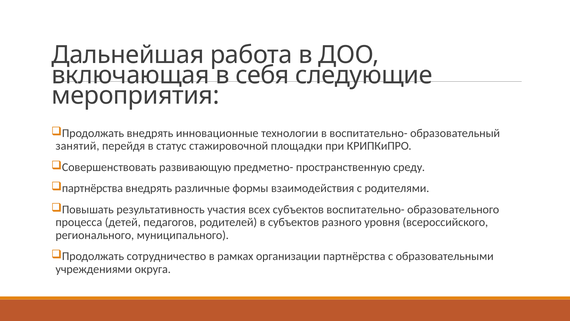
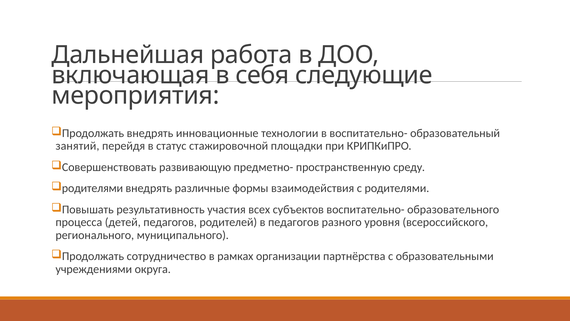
партнёрства: партнёрства -> родителями (92, 188)
в субъектов: субъектов -> педагогов (294, 222)
